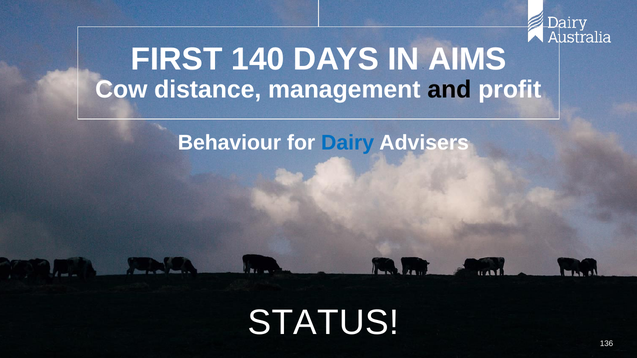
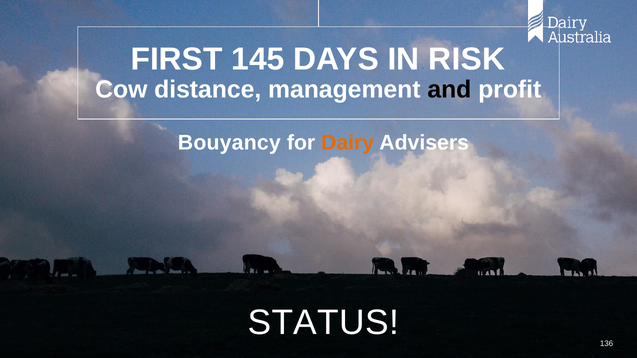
140: 140 -> 145 (258, 59)
AIMS: AIMS -> RISK (467, 59)
Behaviour: Behaviour -> Bouyancy (229, 143)
Dairy colour: blue -> orange (348, 143)
